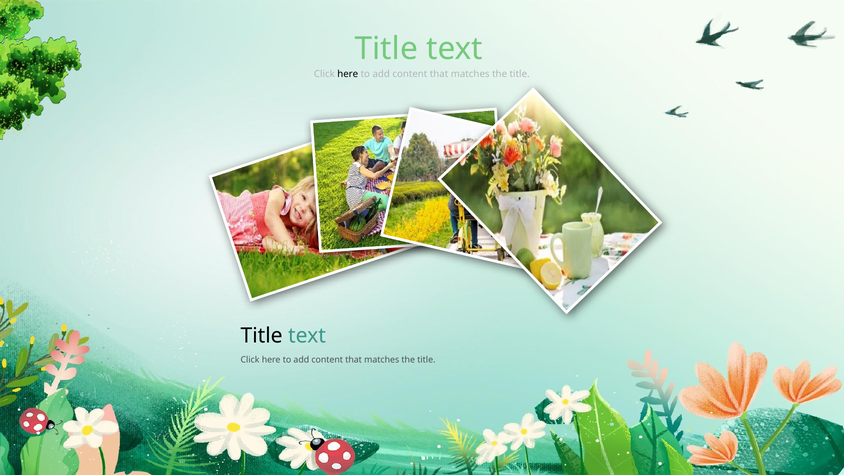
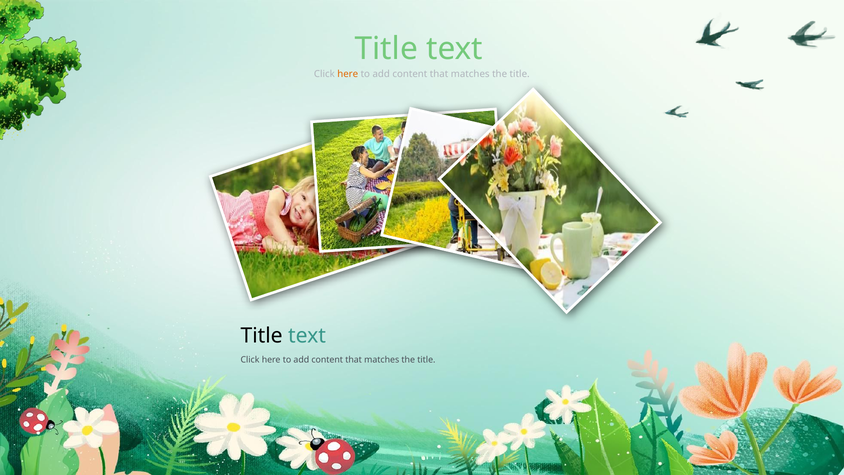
here colour: black -> orange (348, 74)
